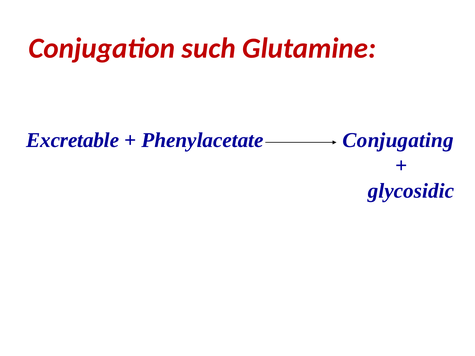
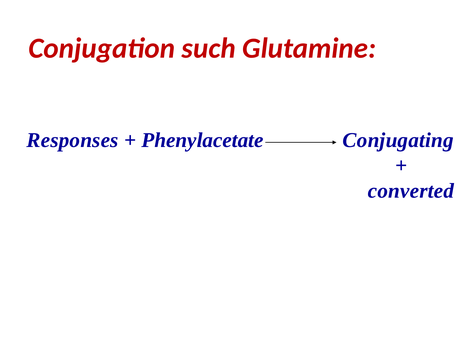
Excretable: Excretable -> Responses (73, 140)
glycosidic: glycosidic -> converted (411, 191)
